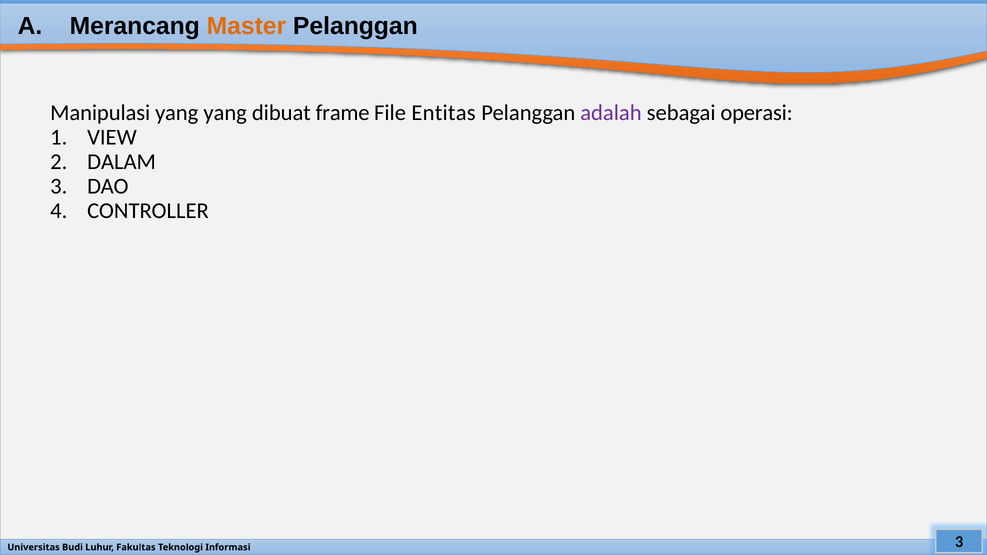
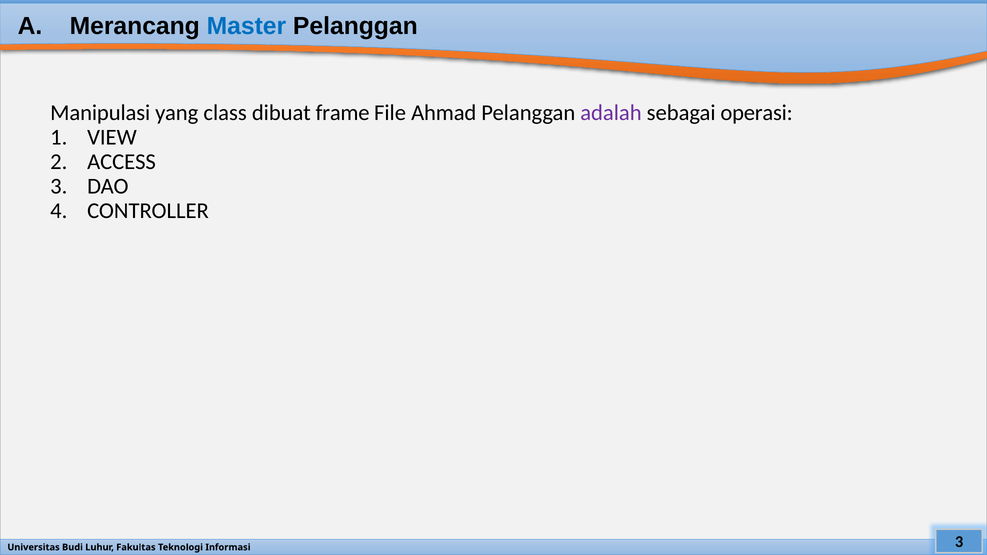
Master colour: orange -> blue (246, 26)
yang yang: yang -> class (225, 113)
Entitas: Entitas -> Ahmad (444, 113)
DALAM: DALAM -> ACCESS (122, 162)
